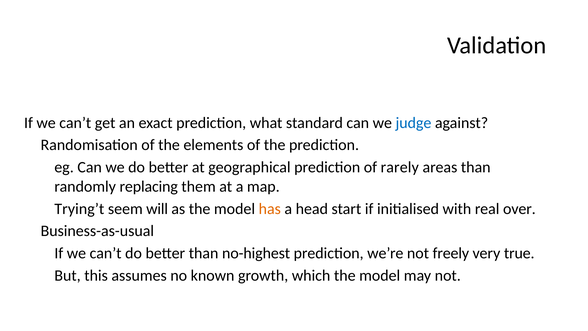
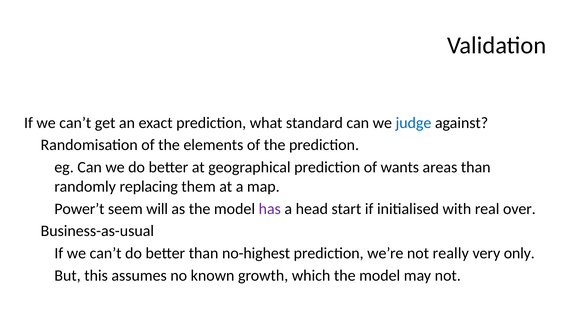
rarely: rarely -> wants (400, 167)
Trying’t: Trying’t -> Power’t (79, 209)
has colour: orange -> purple (270, 209)
freely: freely -> really (451, 253)
true: true -> only (519, 253)
